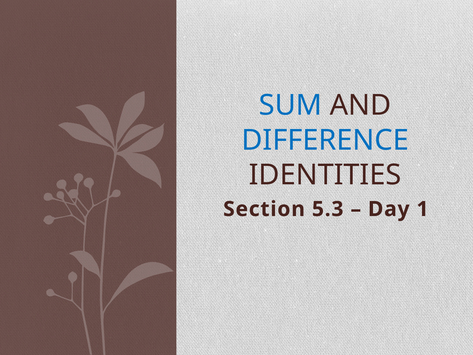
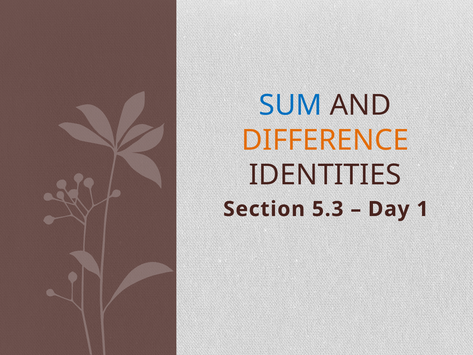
DIFFERENCE colour: blue -> orange (325, 140)
